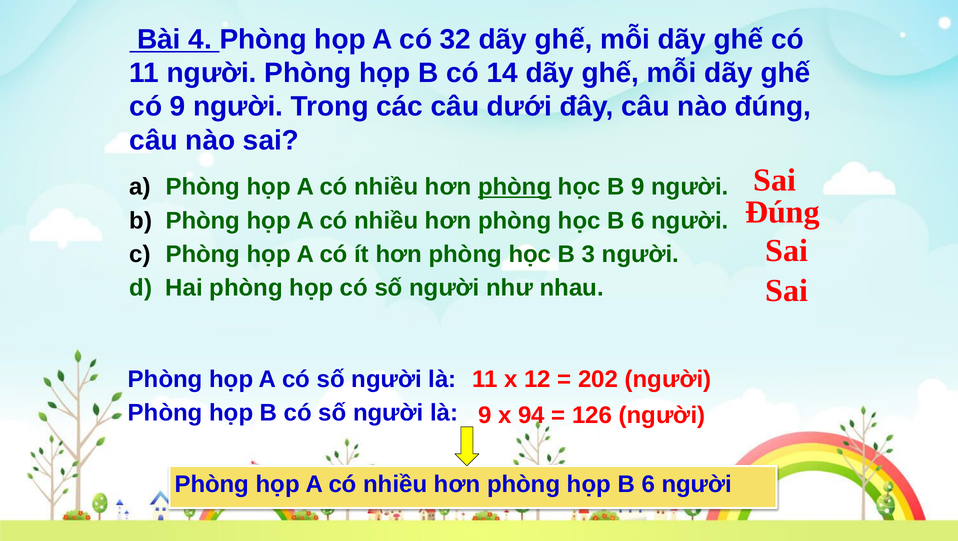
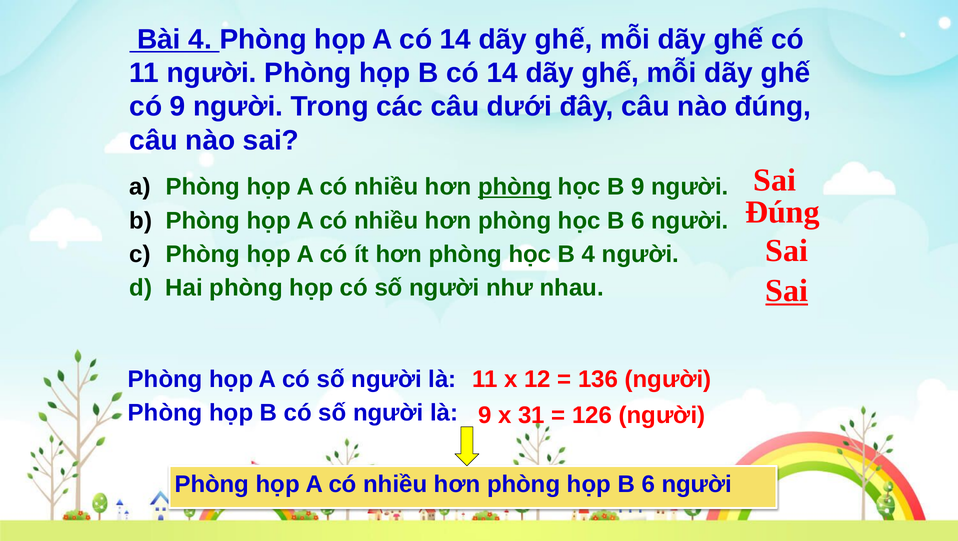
A có 32: 32 -> 14 (455, 39)
B 3: 3 -> 4 (589, 254)
Sai underline: none -> present (787, 291)
202: 202 -> 136 (598, 379)
94: 94 -> 31 (531, 415)
